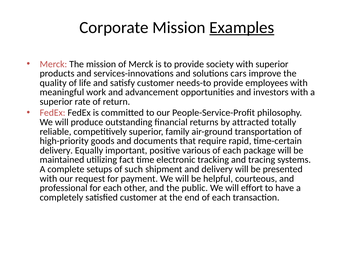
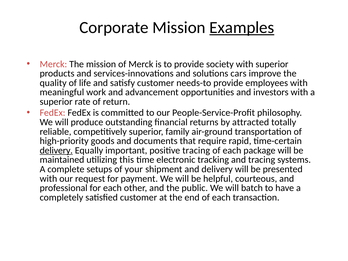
delivery underline: none -> present (56, 150)
positive various: various -> tracing (196, 150)
fact: fact -> this (127, 160)
such: such -> your (134, 169)
effort: effort -> batch (252, 188)
